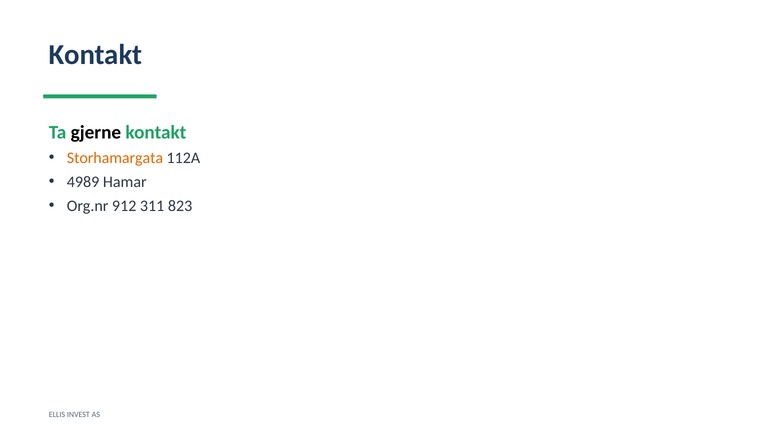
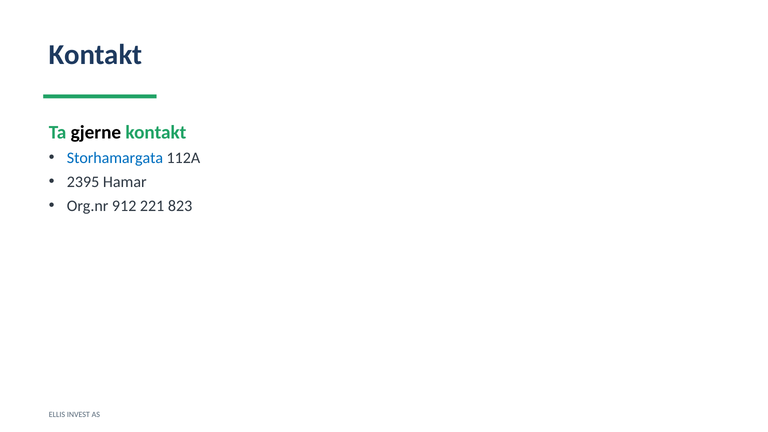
Storhamargata colour: orange -> blue (115, 158)
4989: 4989 -> 2395 (83, 182)
311: 311 -> 221 (152, 206)
